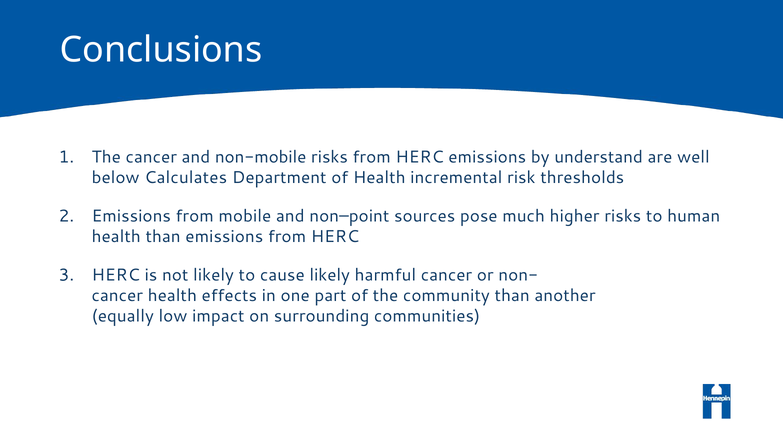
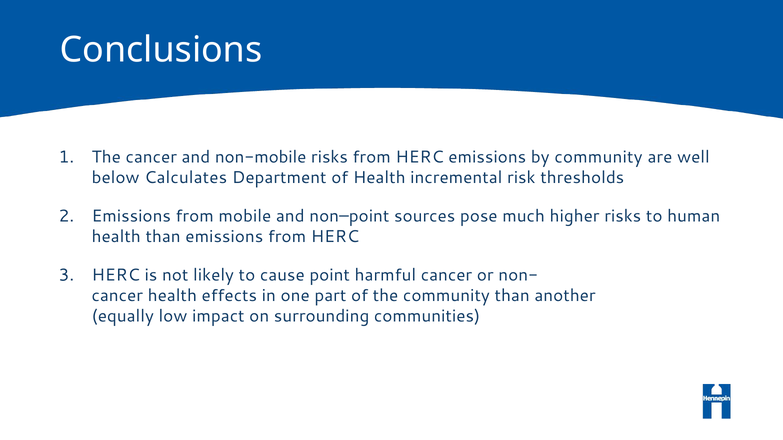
by understand: understand -> community (598, 157)
cause likely: likely -> point (330, 275)
